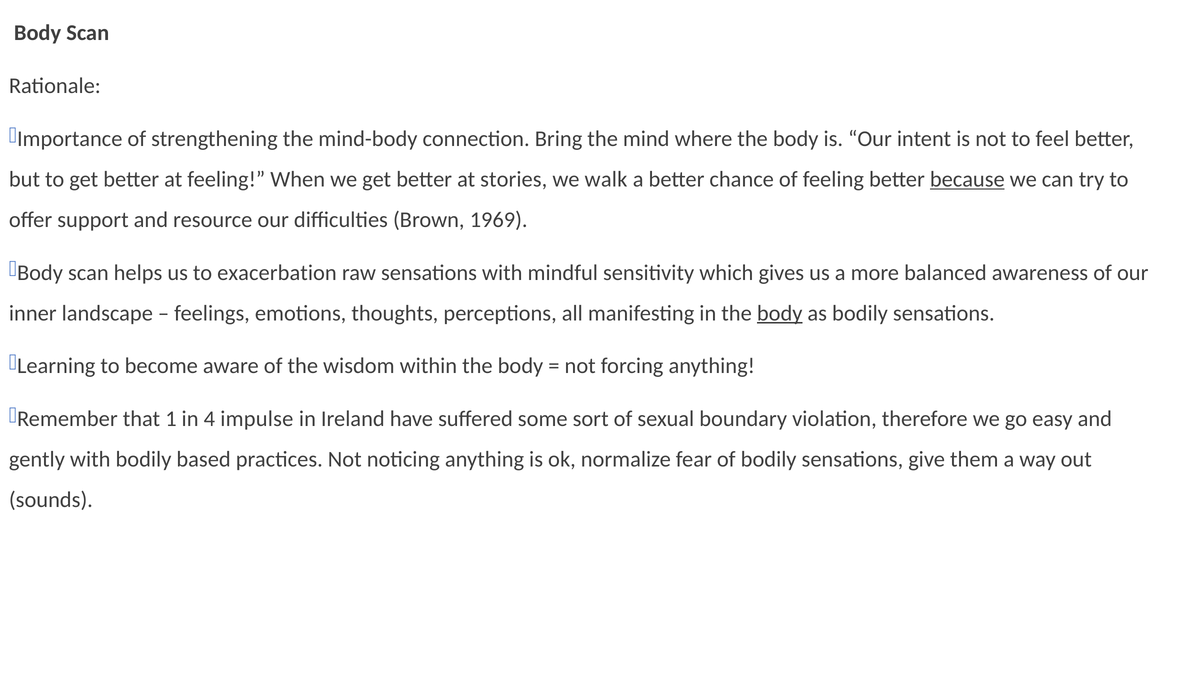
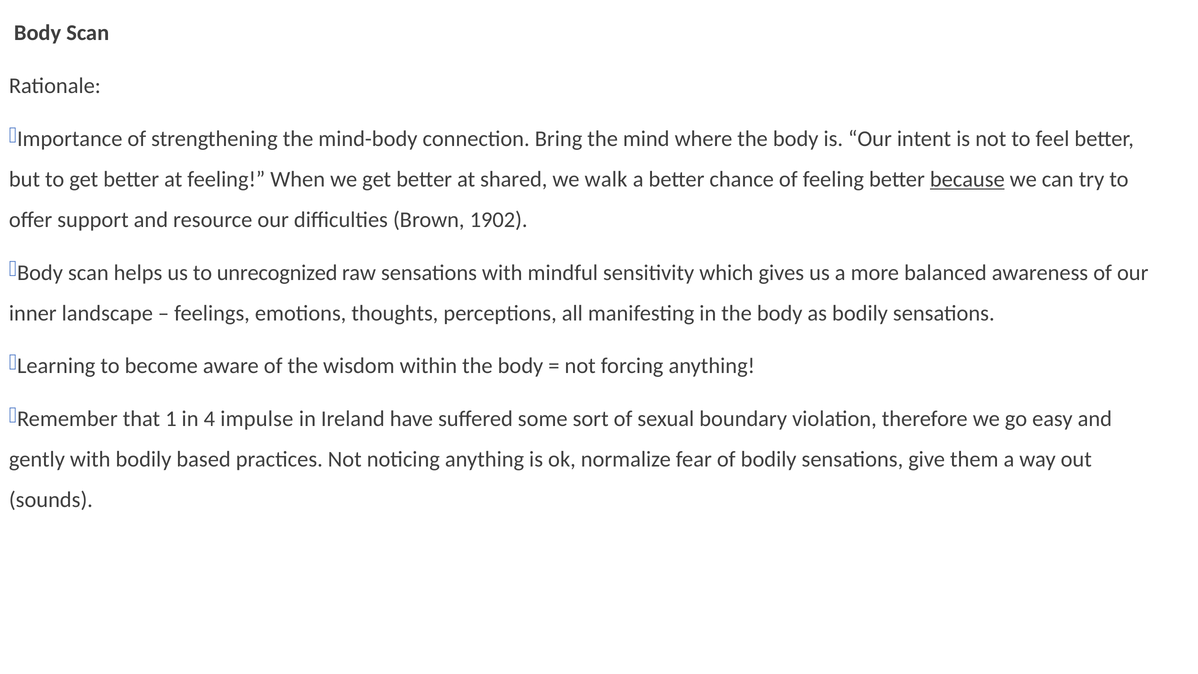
stories: stories -> shared (514, 179)
1969: 1969 -> 1902 (499, 220)
exacerbation: exacerbation -> unrecognized (277, 273)
body underline: present -> none (780, 313)
